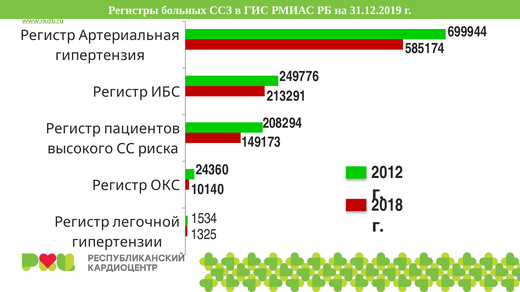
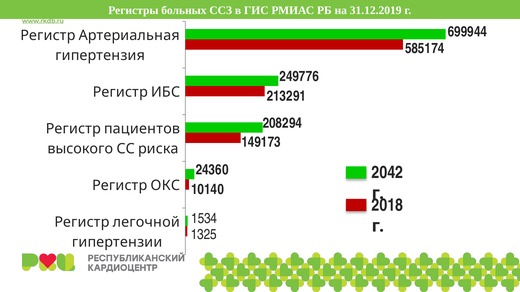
2012: 2012 -> 2042 (387, 173)
